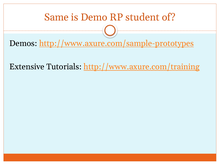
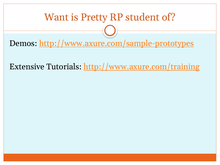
Same: Same -> Want (56, 17)
Demo: Demo -> Pretty (94, 17)
